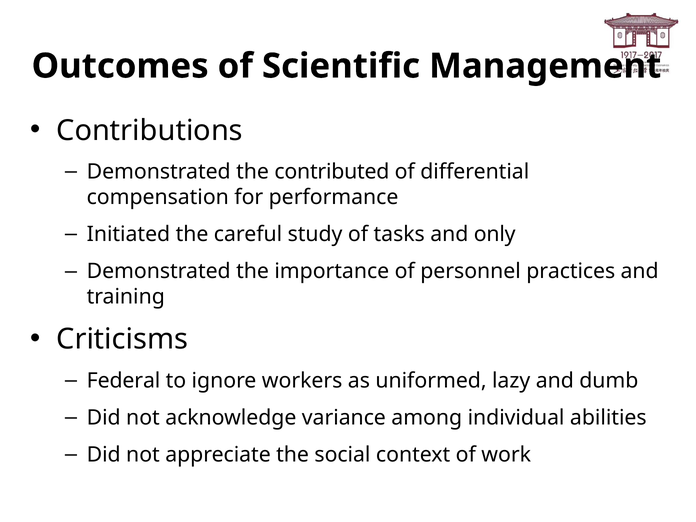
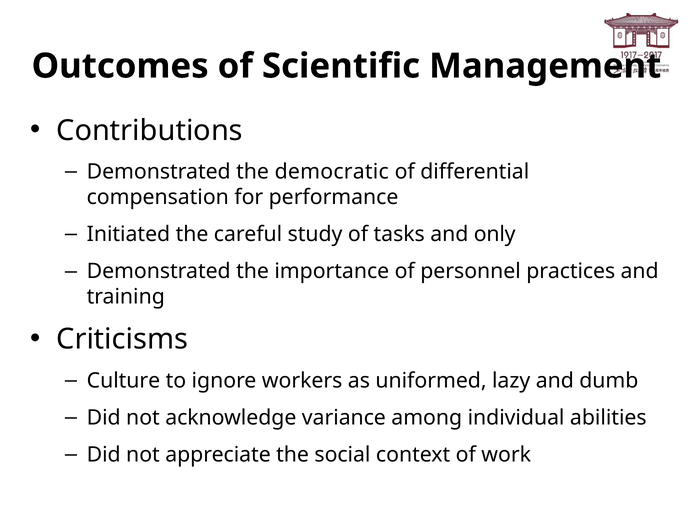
contributed: contributed -> democratic (332, 172)
Federal: Federal -> Culture (123, 381)
